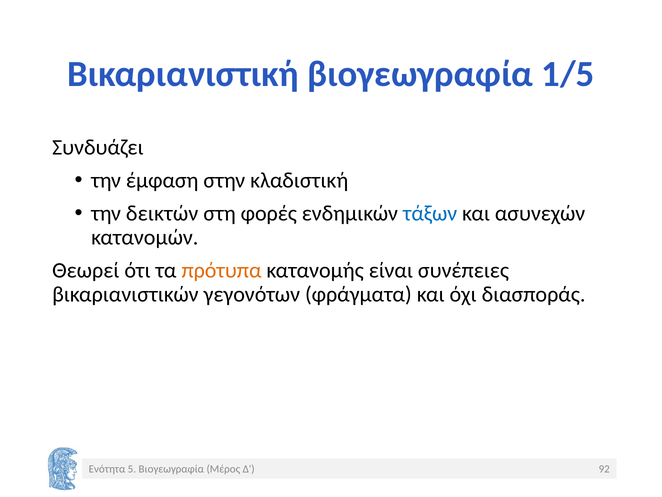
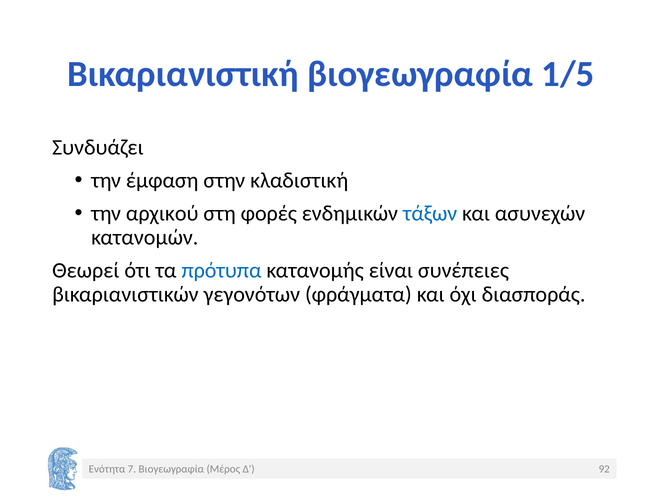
δεικτών: δεικτών -> αρχικού (162, 213)
πρότυπα colour: orange -> blue (222, 270)
5: 5 -> 7 (132, 469)
